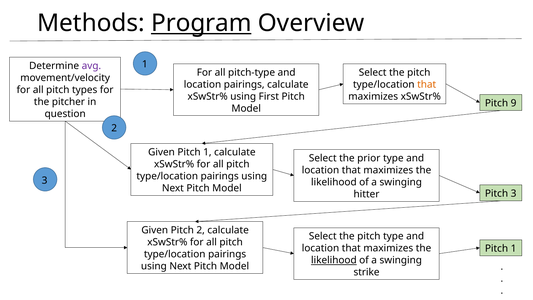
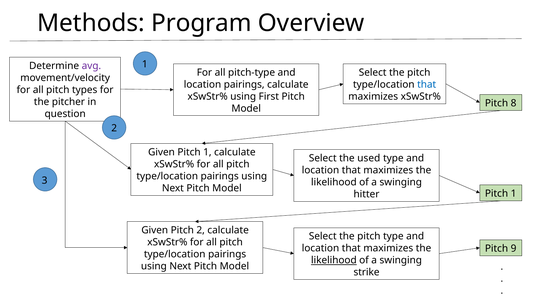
Program underline: present -> none (201, 23)
that colour: orange -> blue (427, 85)
9: 9 -> 8 (514, 103)
prior: prior -> used (369, 158)
3: 3 -> 1 (514, 194)
1: 1 -> 9 (514, 248)
